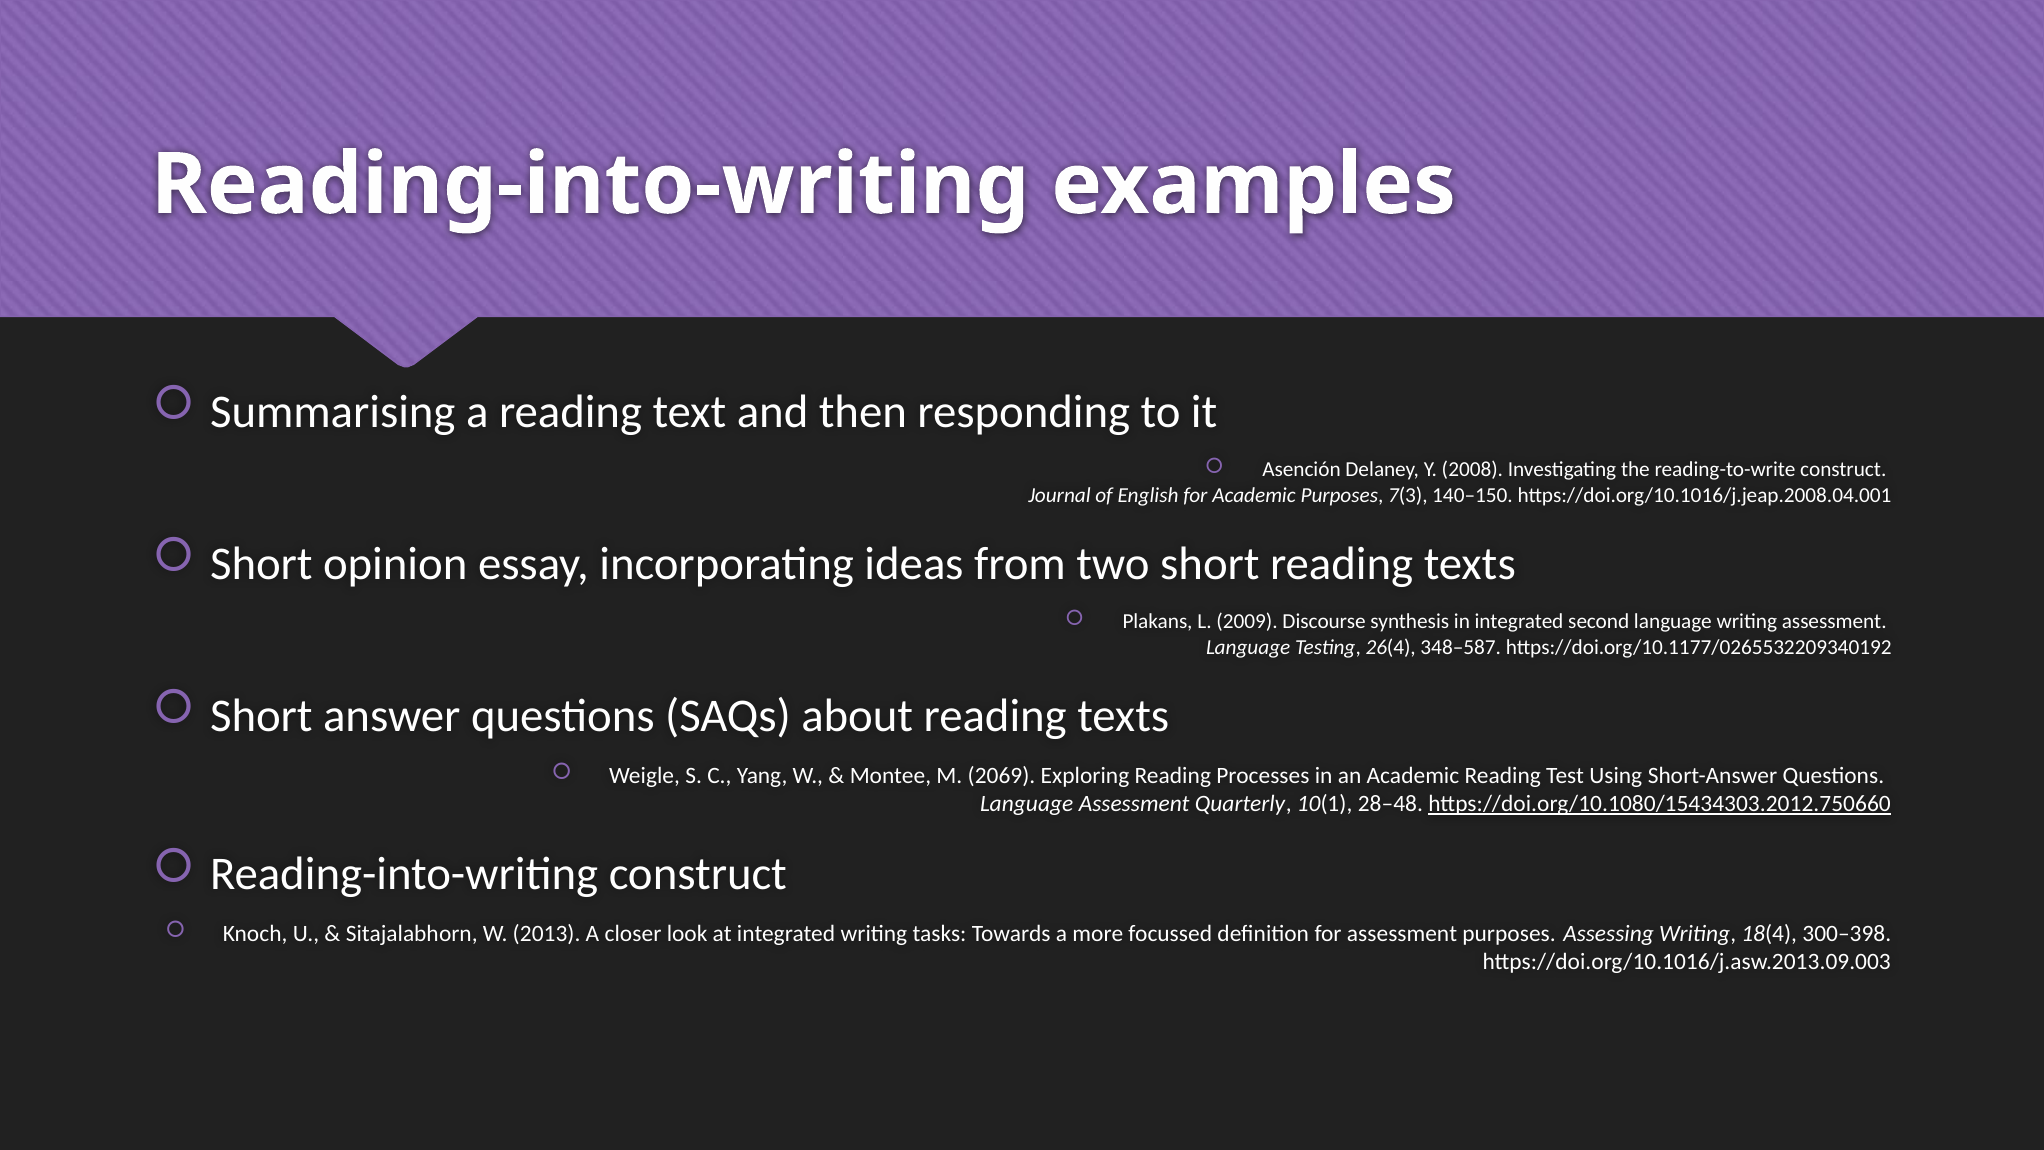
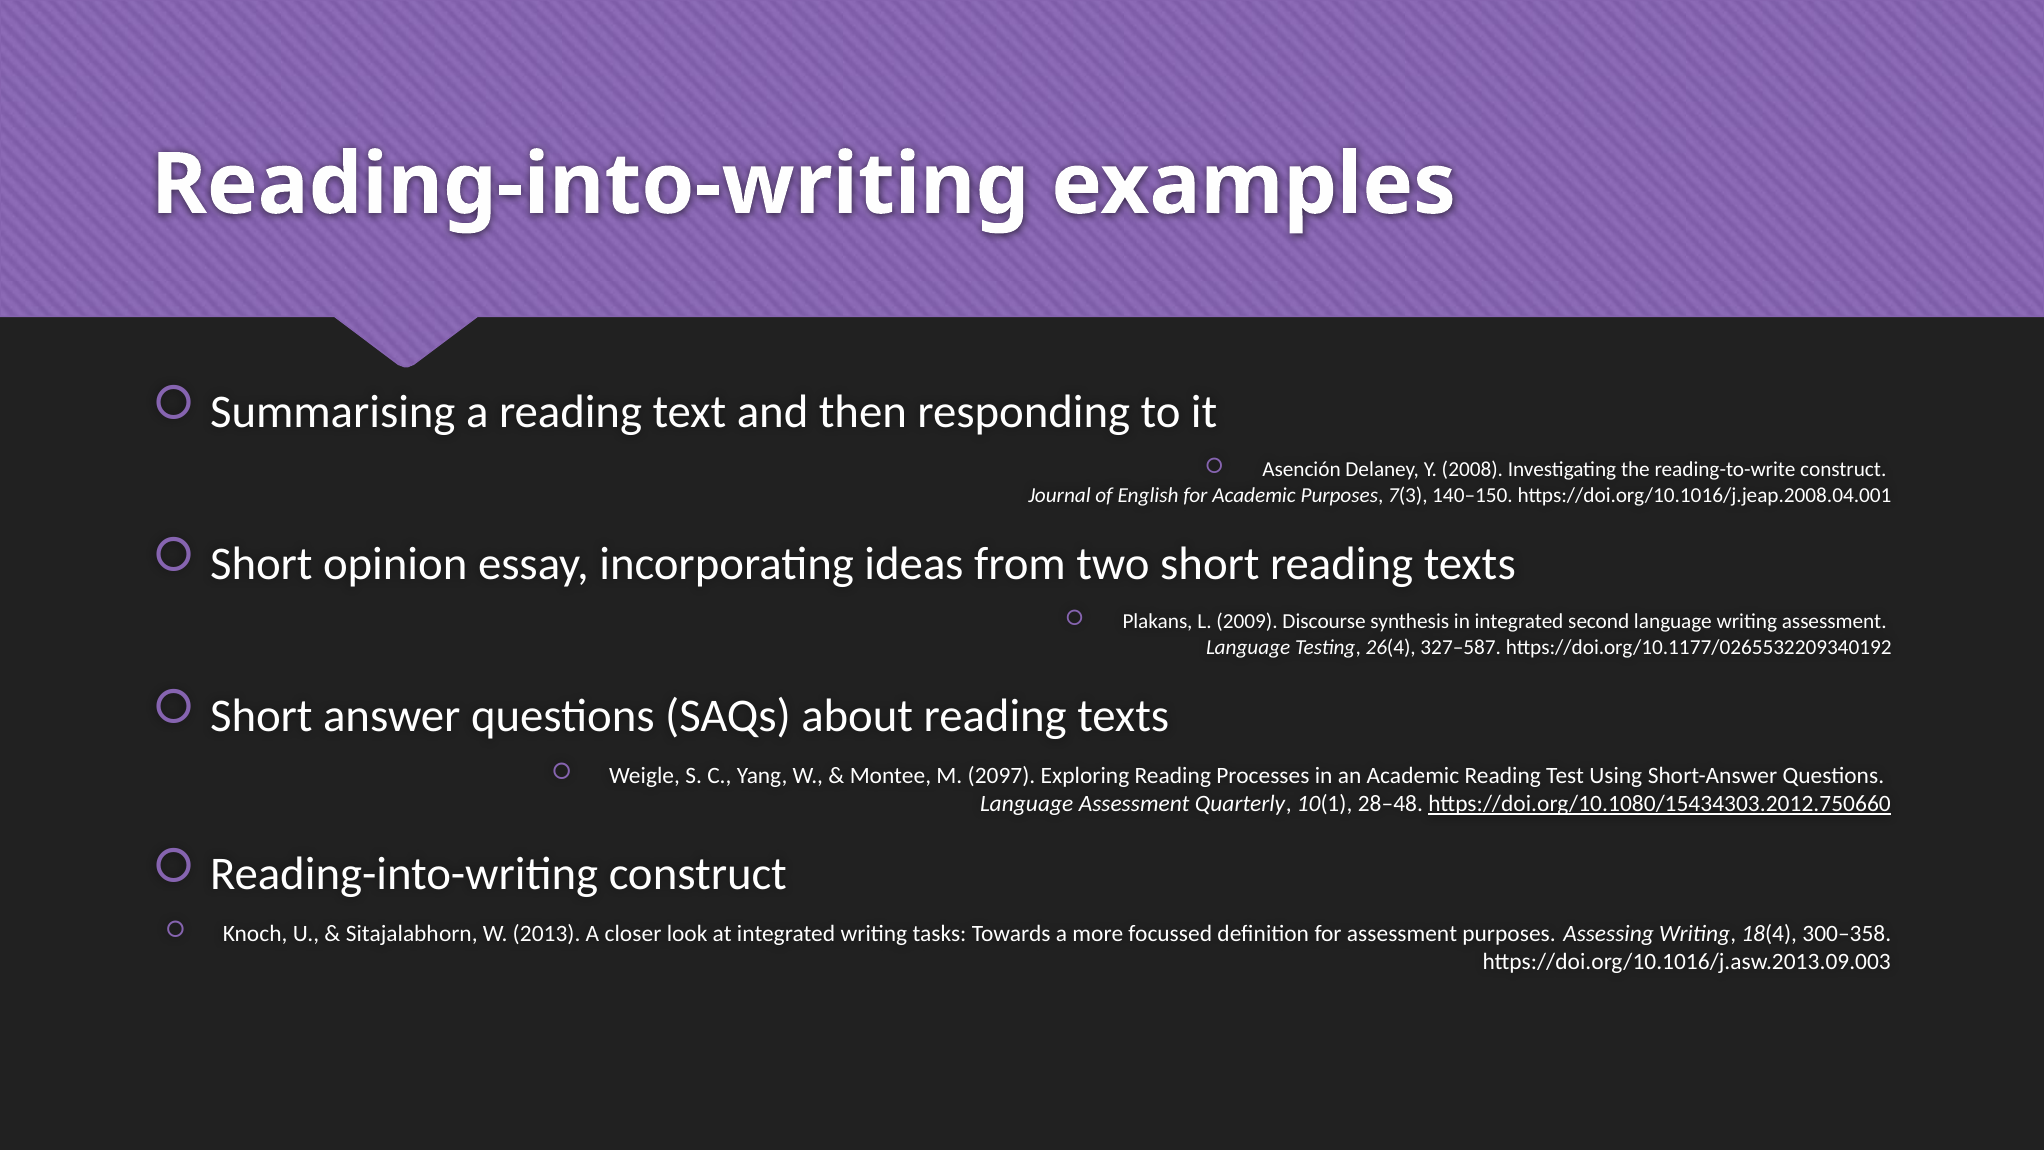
348–587: 348–587 -> 327–587 (1461, 647)
2069: 2069 -> 2097 (1001, 776)
300–398: 300–398 -> 300–358 (1847, 934)
